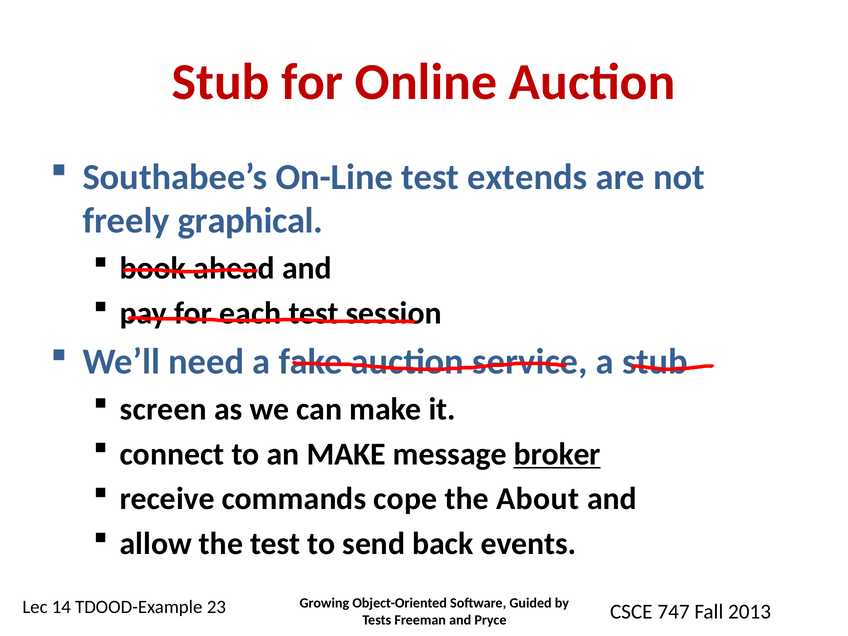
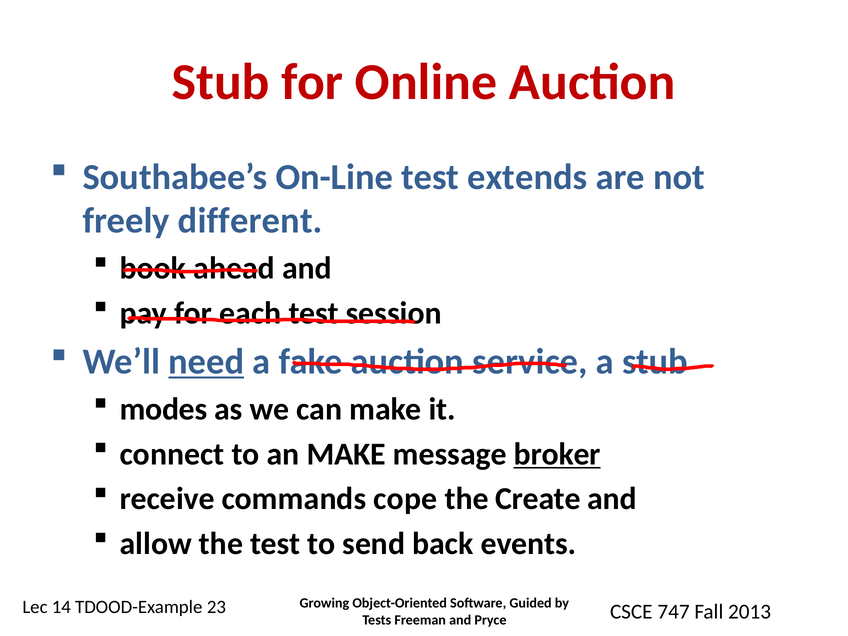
graphical: graphical -> different (250, 221)
need underline: none -> present (206, 362)
screen: screen -> modes (164, 409)
About: About -> Create (538, 499)
